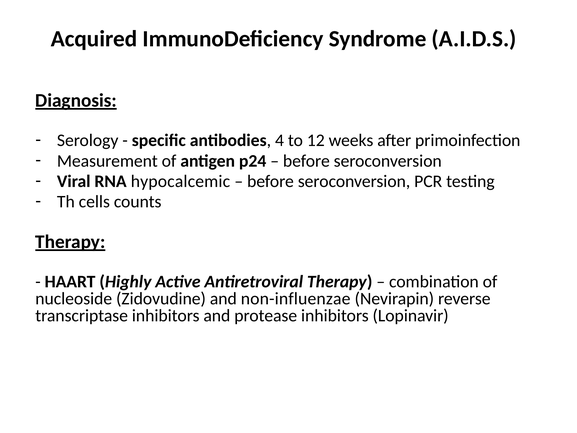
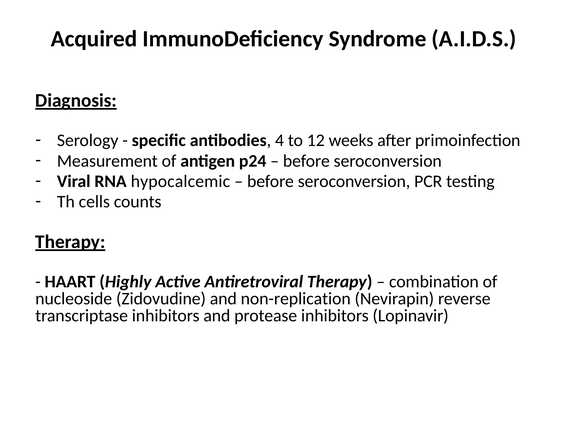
non-influenzae: non-influenzae -> non-replication (296, 299)
